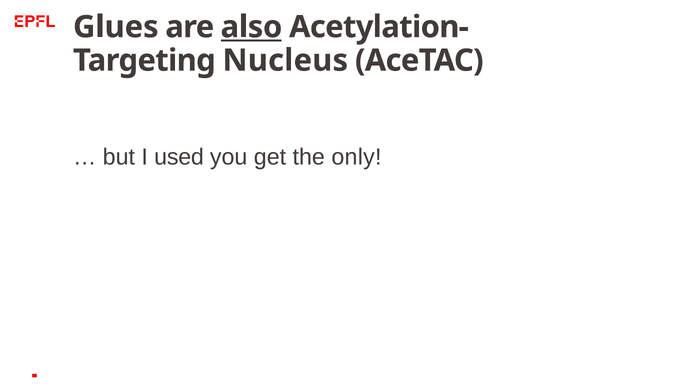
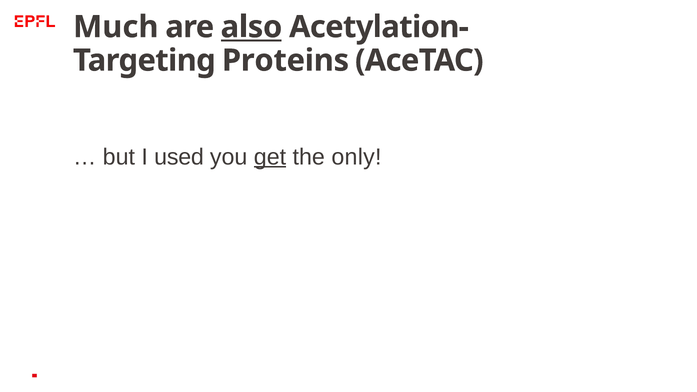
Glues: Glues -> Much (116, 27)
Nucleus: Nucleus -> Proteins (286, 61)
get underline: none -> present (270, 157)
